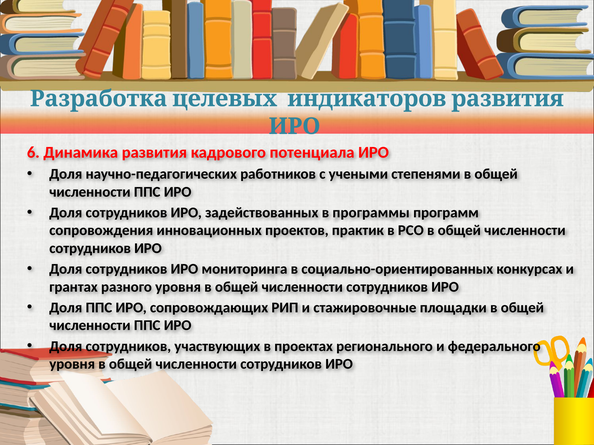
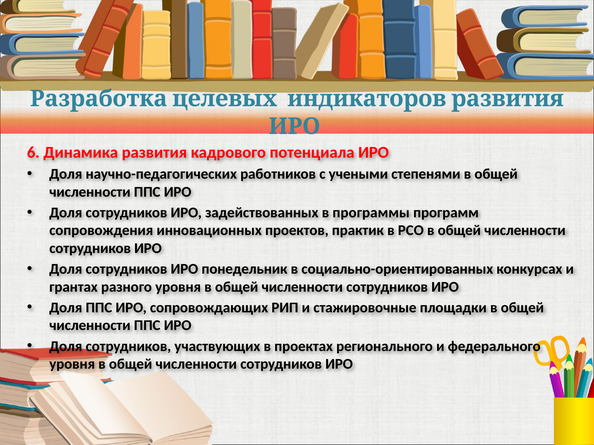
мониторинга: мониторинга -> понедельник (244, 269)
